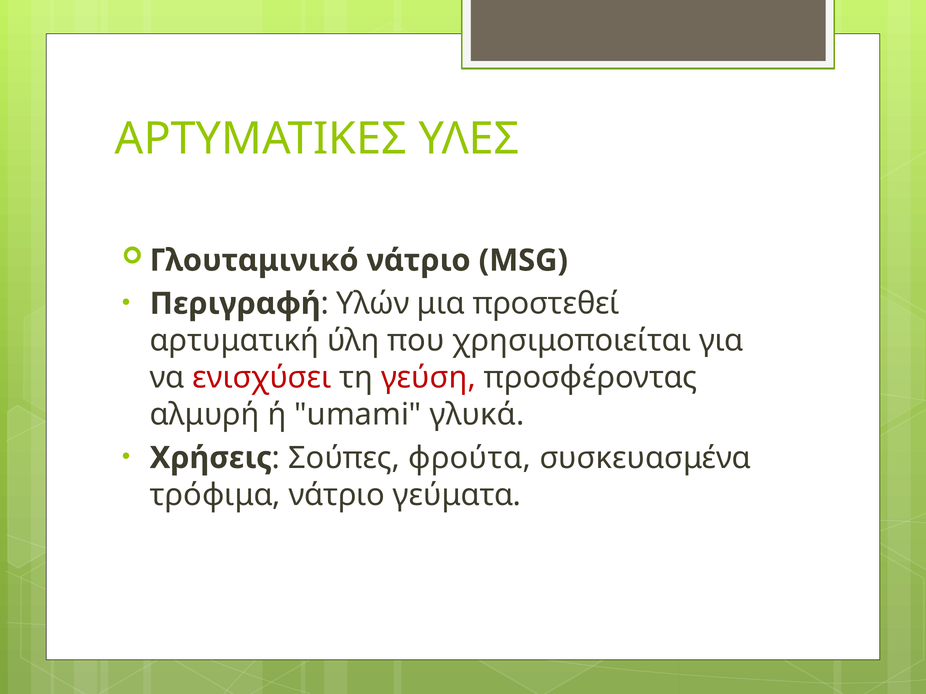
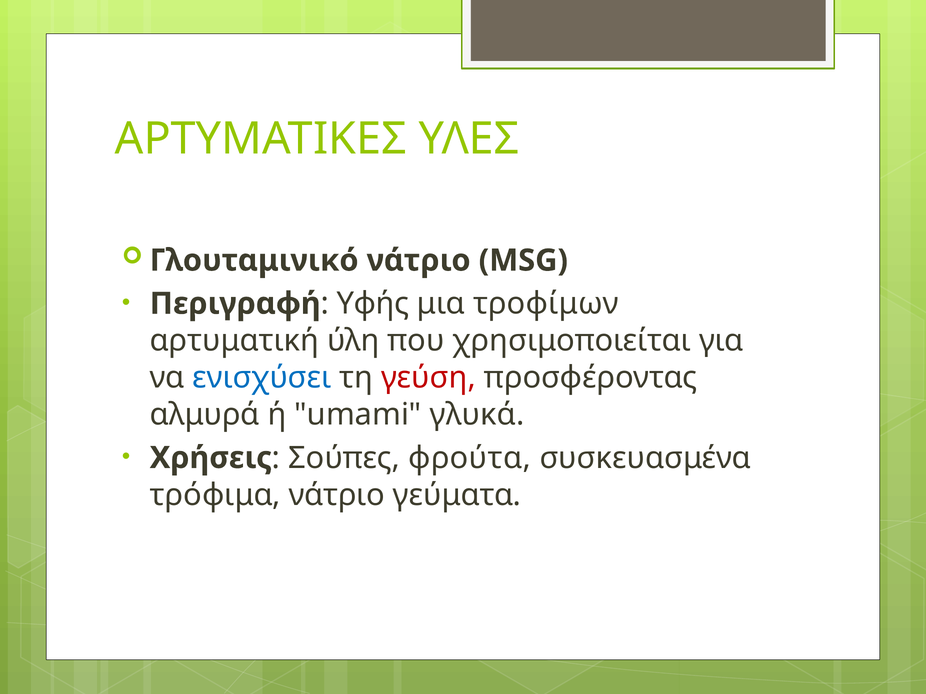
Υλών: Υλών -> Υφής (373, 304)
προστεθεί: προστεθεί -> τροφίμων (546, 304)
ενισχύσει colour: red -> blue (262, 378)
αλμυρή: αλμυρή -> αλμυρά (205, 415)
